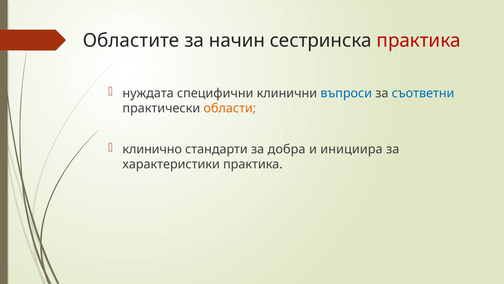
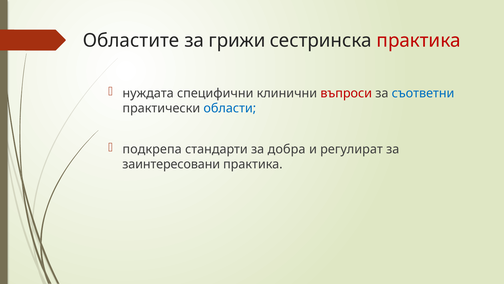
начин: начин -> грижи (237, 40)
въпроси colour: blue -> red (346, 93)
области colour: orange -> blue (230, 108)
клинично: клинично -> подкрепа (152, 149)
инициира: инициира -> регулират (352, 149)
характеристики: характеристики -> заинтересовани (171, 164)
